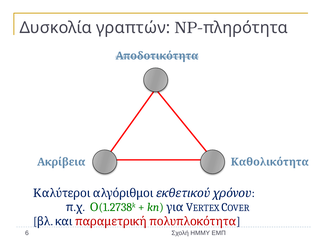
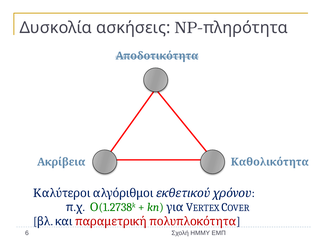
γραπτών: γραπτών -> ασκήσεις (133, 28)
